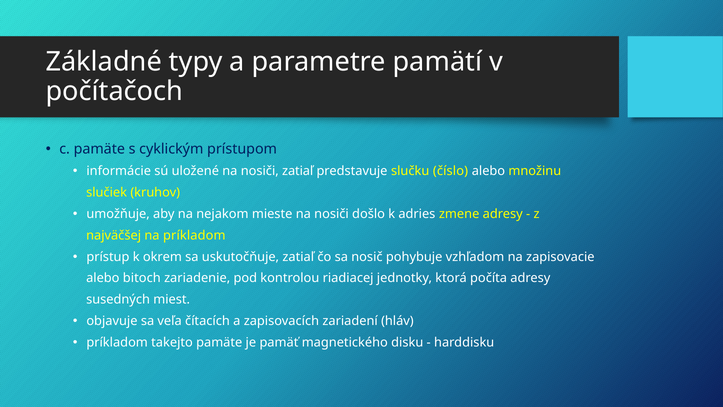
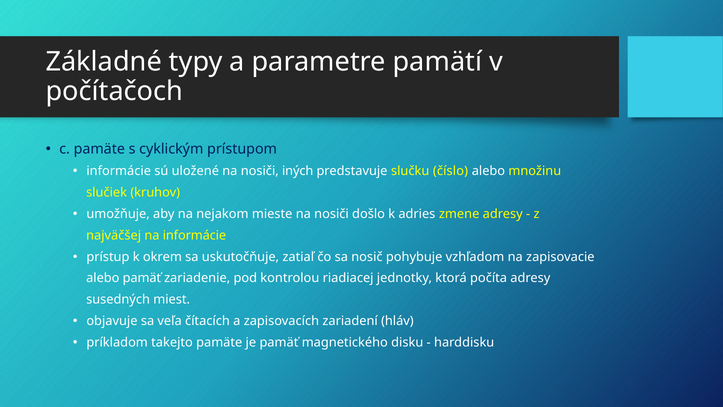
nosiči zatiaľ: zatiaľ -> iných (298, 171)
na príkladom: príkladom -> informácie (194, 235)
alebo bitoch: bitoch -> pamäť (142, 278)
